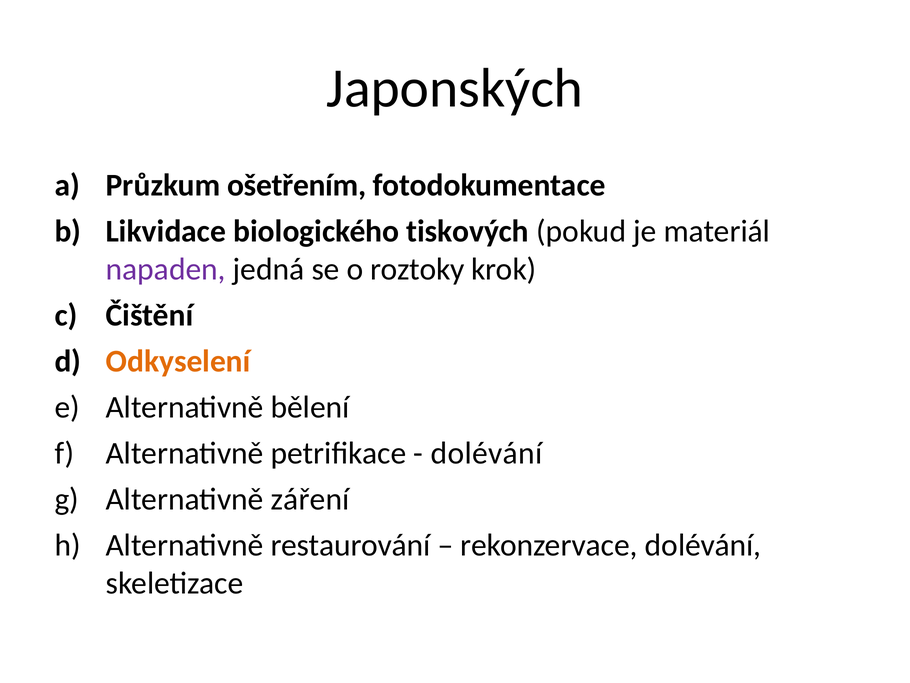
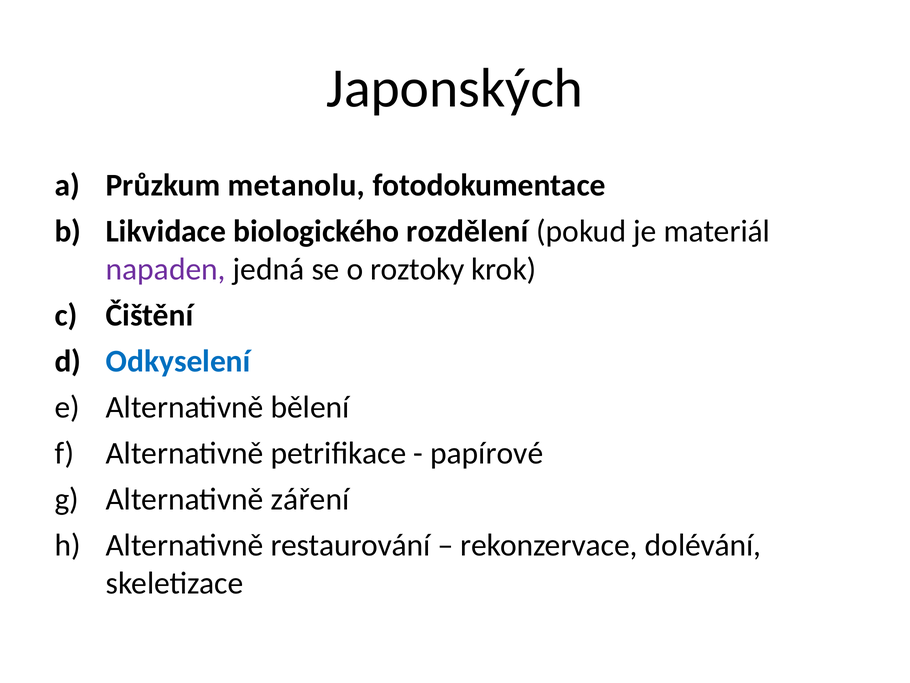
ošetřením: ošetřením -> metanolu (296, 185)
tiskových: tiskových -> rozdělení (468, 231)
Odkyselení colour: orange -> blue (178, 361)
dolévání: dolévání -> papírové (487, 453)
